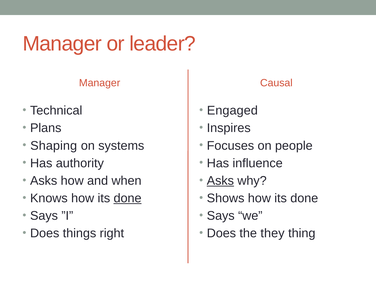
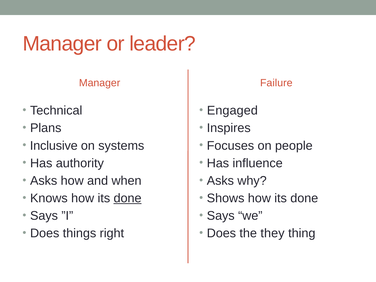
Causal: Causal -> Failure (276, 83)
Shaping: Shaping -> Inclusive (54, 146)
Asks underline: present -> none (220, 181)
